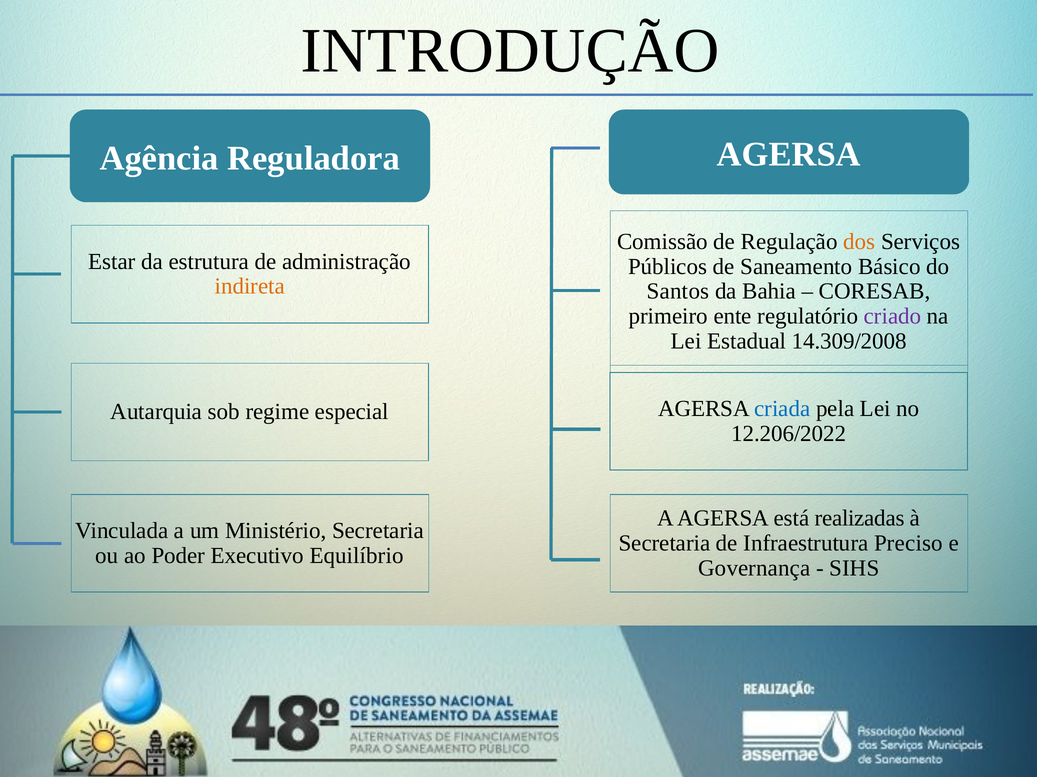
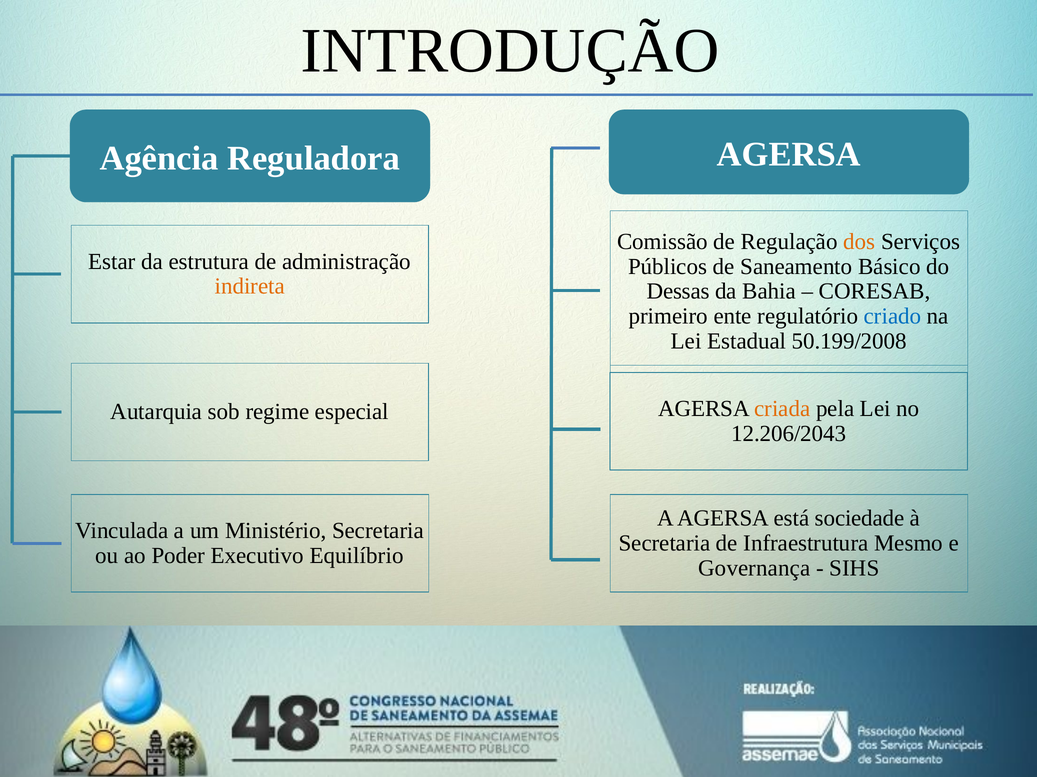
Santos: Santos -> Dessas (678, 292)
criado colour: purple -> blue (892, 316)
14.309/2008: 14.309/2008 -> 50.199/2008 (849, 341)
criada colour: blue -> orange (782, 409)
12.206/2022: 12.206/2022 -> 12.206/2043 (789, 434)
realizadas: realizadas -> sociedade (860, 519)
Preciso: Preciso -> Mesmo (908, 544)
